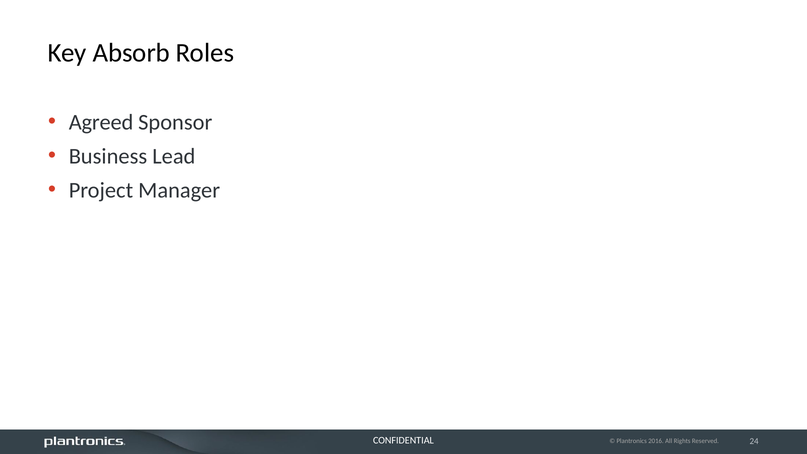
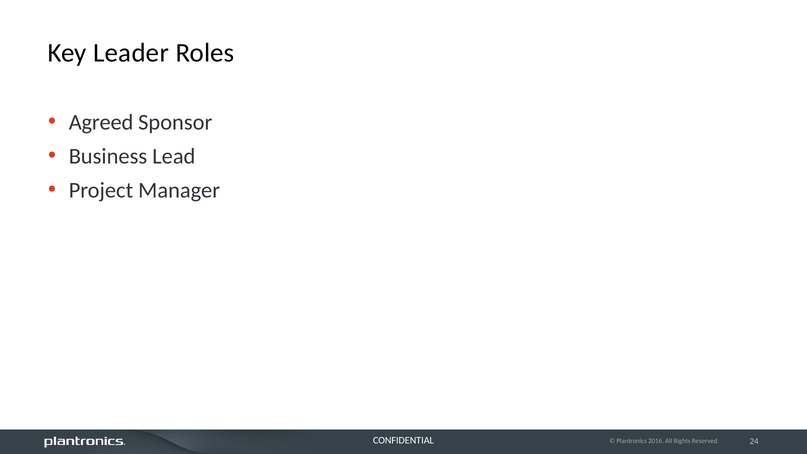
Absorb: Absorb -> Leader (131, 53)
